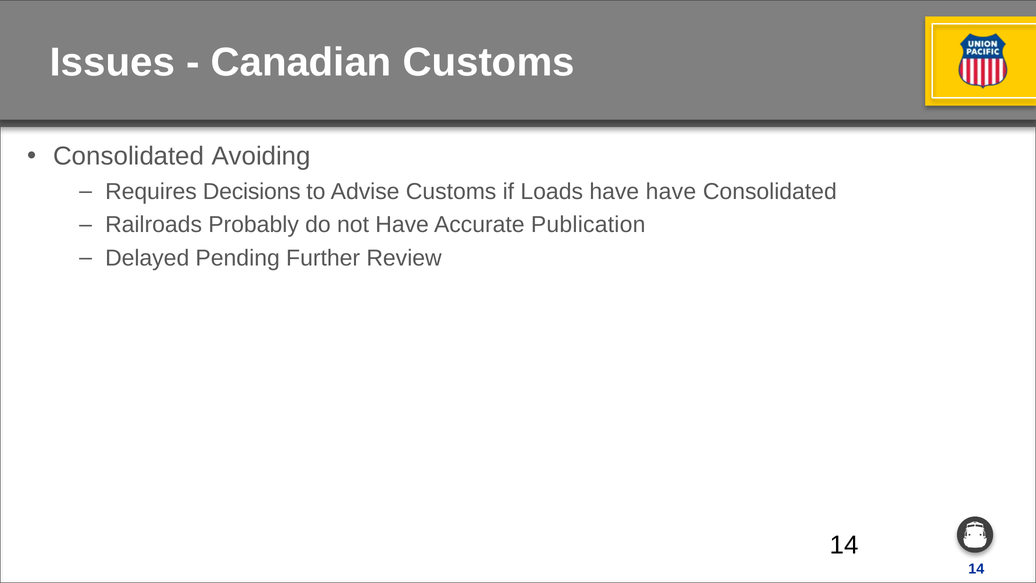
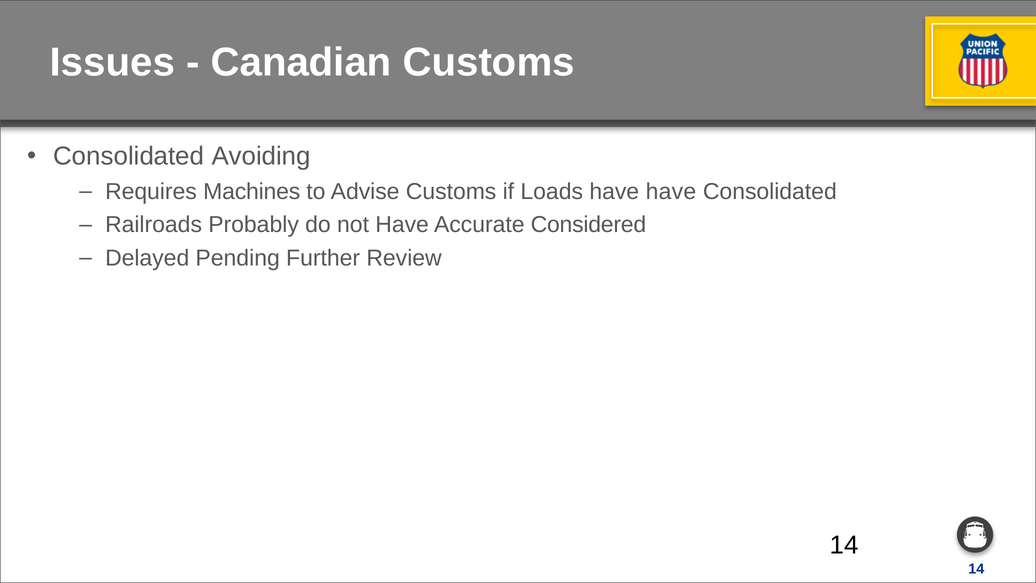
Decisions: Decisions -> Machines (252, 191)
Publication: Publication -> Considered (588, 225)
